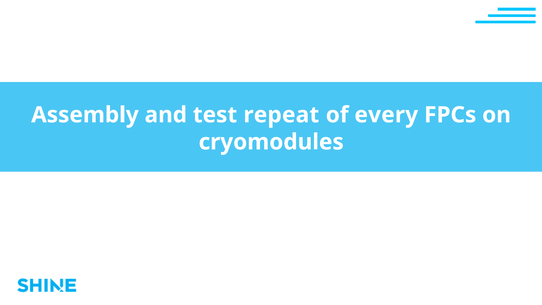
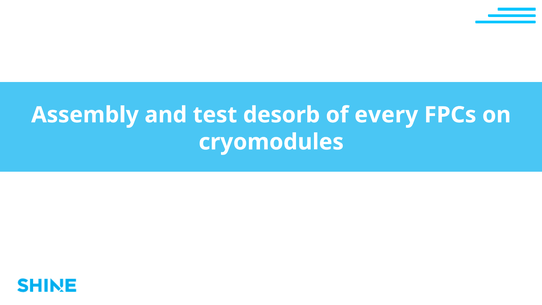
repeat: repeat -> desorb (282, 115)
